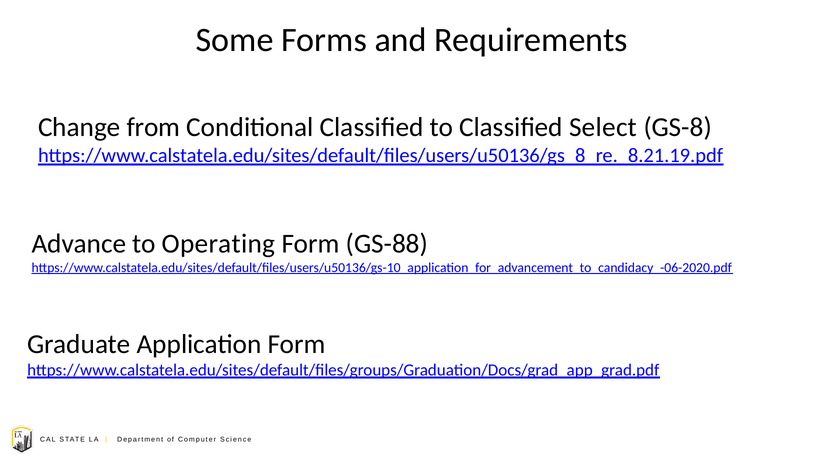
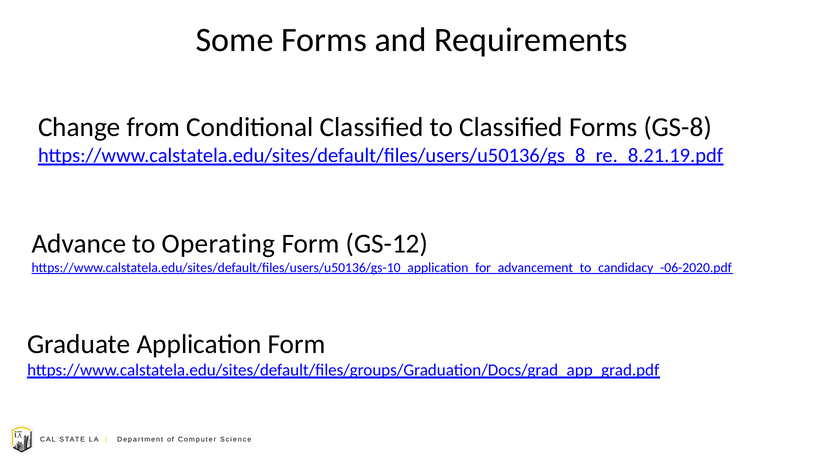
Classified Select: Select -> Forms (603, 127)
GS-88: GS-88 -> GS-12 (387, 244)
